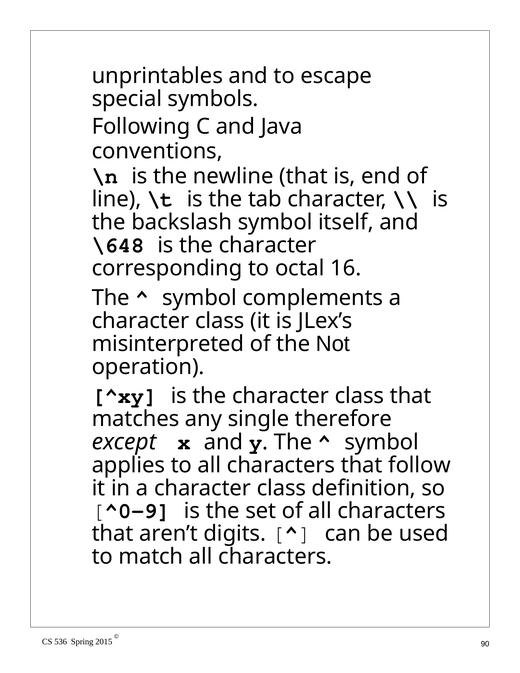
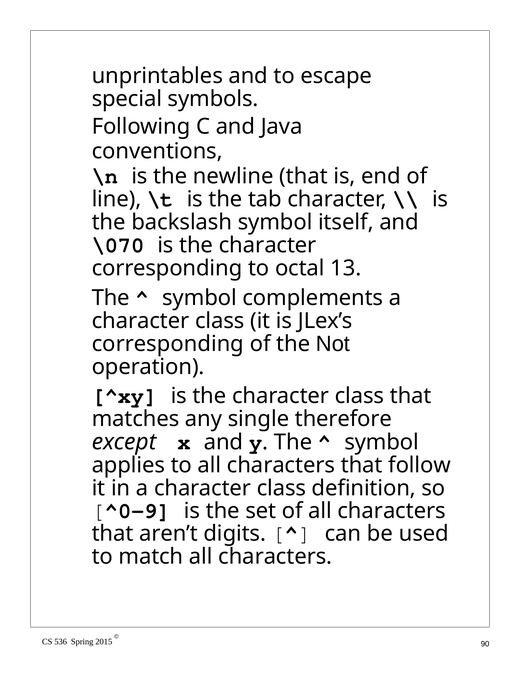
\648: \648 -> \070 (118, 245)
16: 16 -> 13 (346, 268)
misinterpreted: misinterpreted -> corresponding (168, 344)
